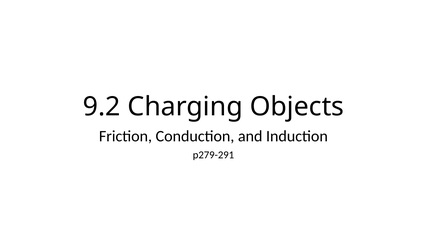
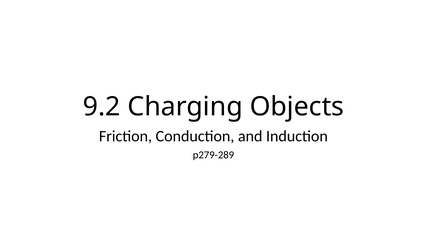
p279-291: p279-291 -> p279-289 (213, 155)
